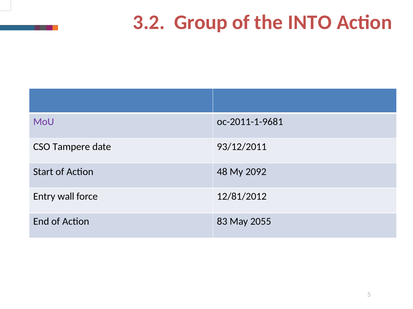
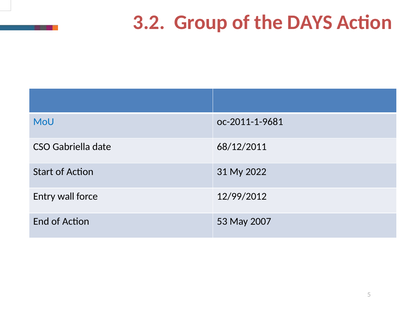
INTO: INTO -> DAYS (310, 23)
MoU colour: purple -> blue (44, 122)
Tampere: Tampere -> Gabriella (71, 147)
93/12/2011: 93/12/2011 -> 68/12/2011 (242, 147)
48: 48 -> 31 (222, 172)
2092: 2092 -> 2022 (256, 172)
12/81/2012: 12/81/2012 -> 12/99/2012 (242, 197)
83: 83 -> 53 (222, 222)
2055: 2055 -> 2007 (261, 222)
